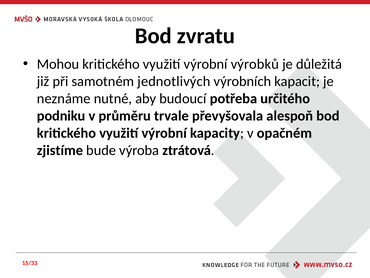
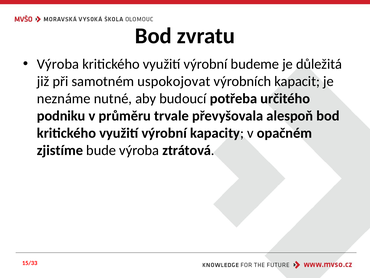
Mohou: Mohou -> Výroba (58, 64)
výrobků: výrobků -> budeme (255, 64)
jednotlivých: jednotlivých -> uspokojovat (174, 81)
